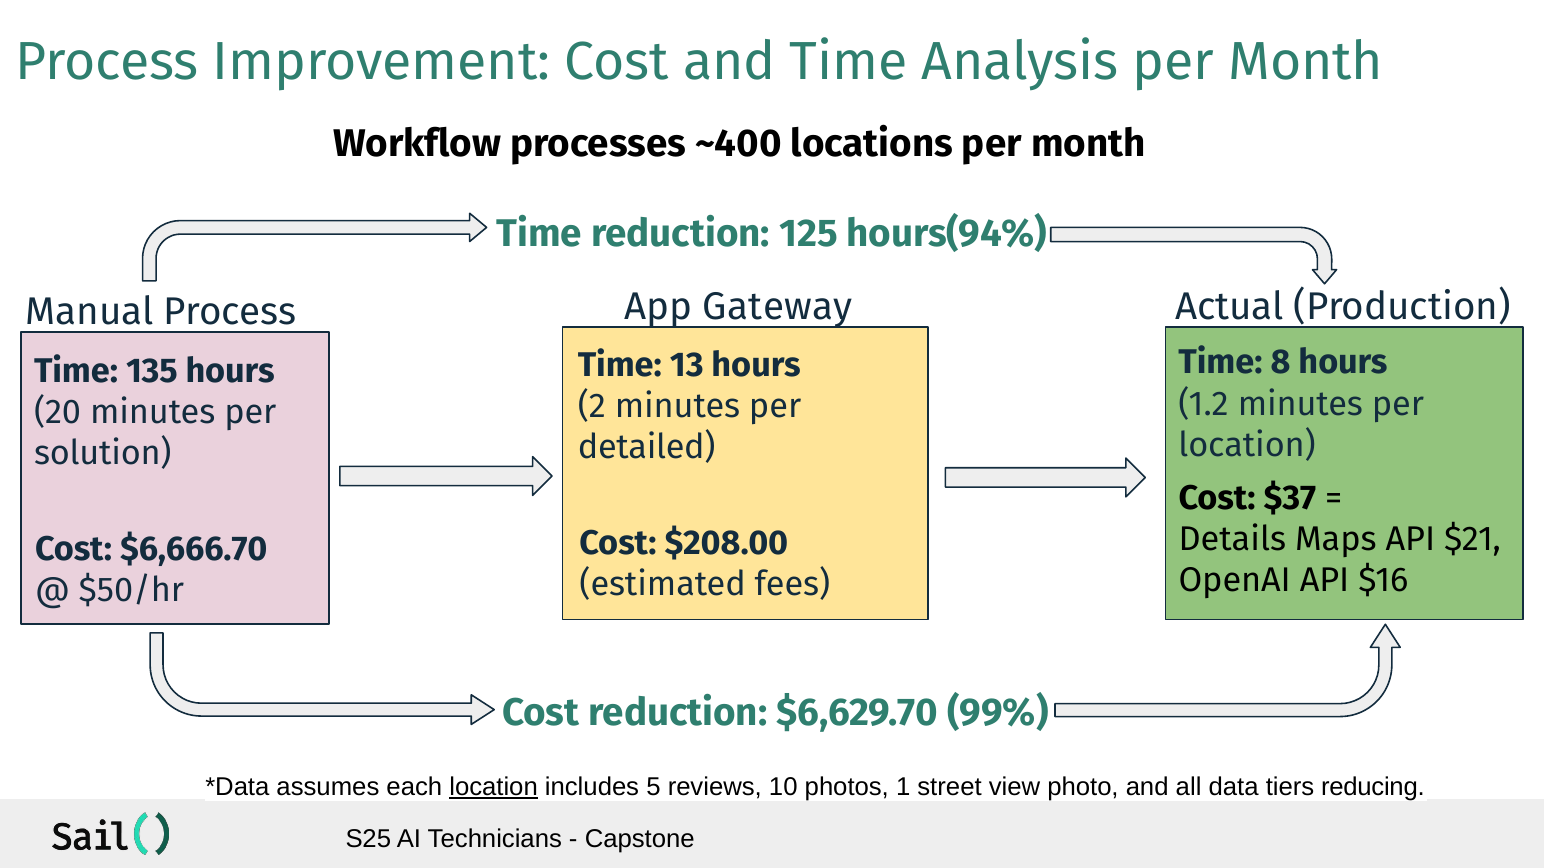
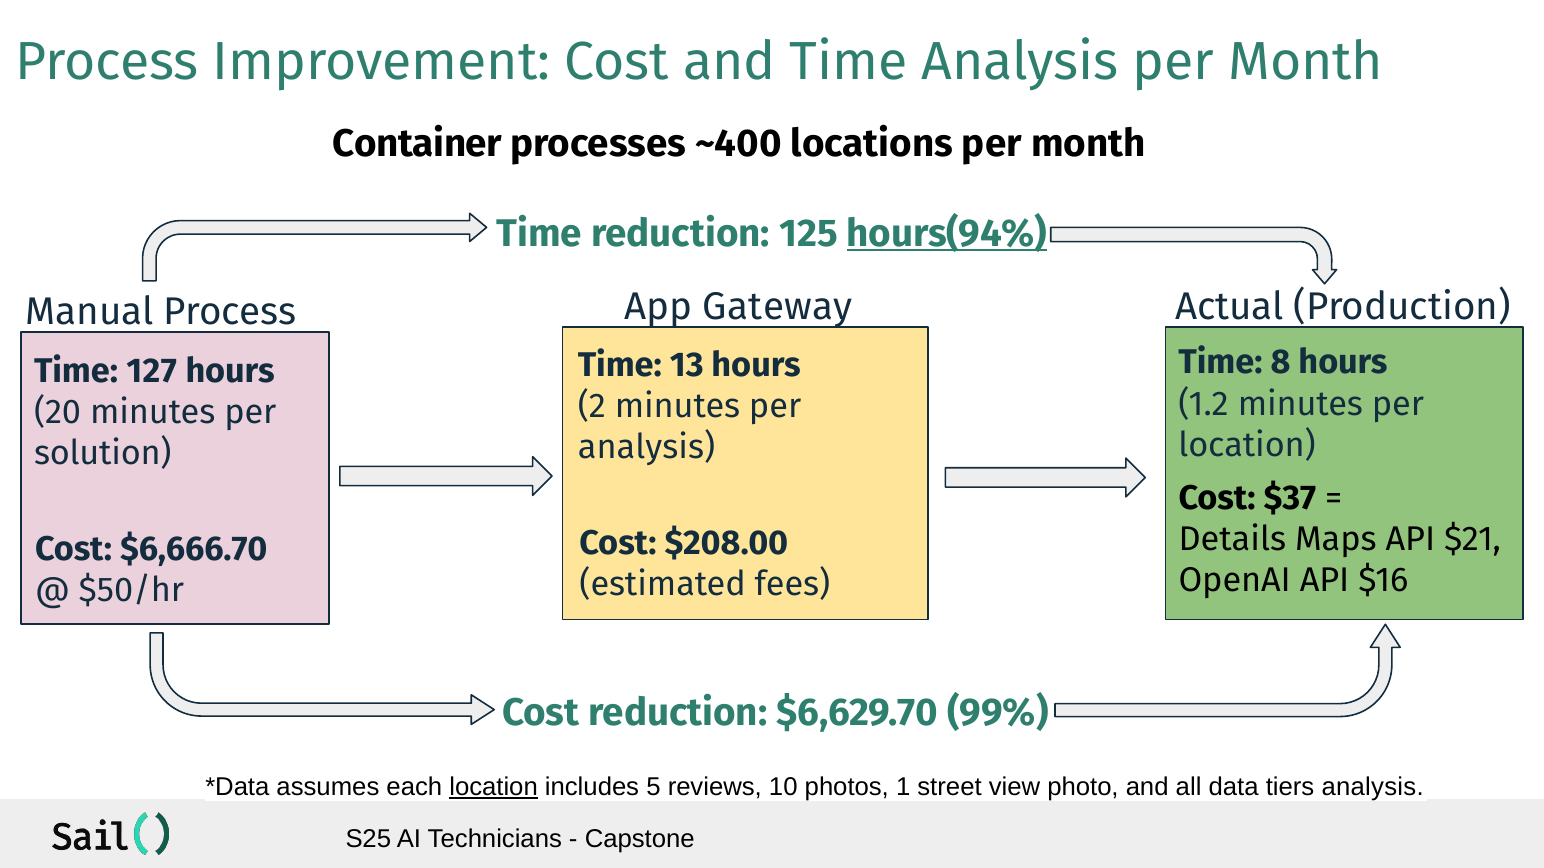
Workflow: Workflow -> Container (417, 143)
hours(94% underline: none -> present (947, 234)
135: 135 -> 127 (152, 371)
detailed: detailed -> analysis (647, 448)
tiers reducing: reducing -> analysis (1373, 787)
